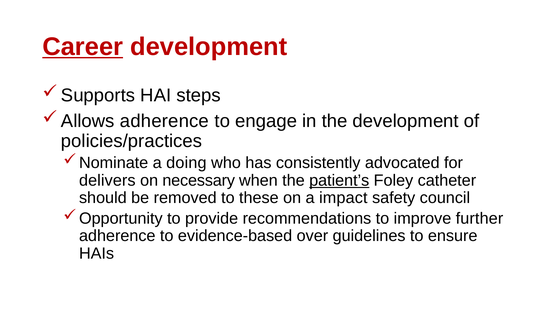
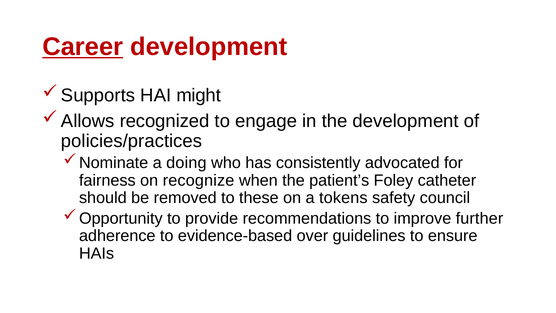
steps: steps -> might (199, 95)
adherence: adherence -> recognized (165, 121)
delivers: delivers -> fairness (107, 180)
necessary: necessary -> recognize (199, 180)
patient’s underline: present -> none (339, 180)
impact: impact -> tokens (343, 198)
